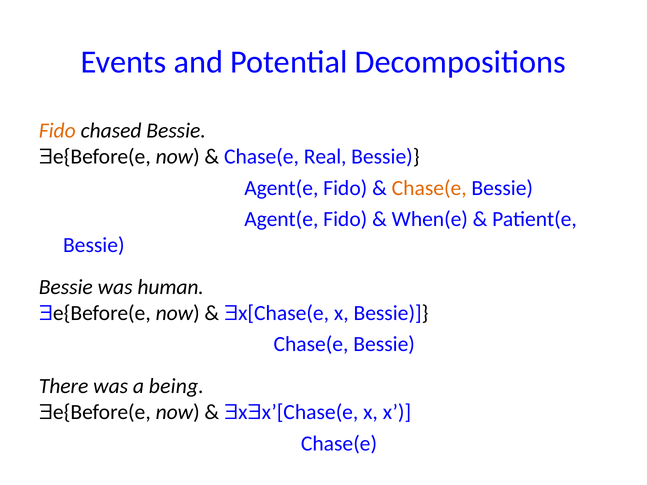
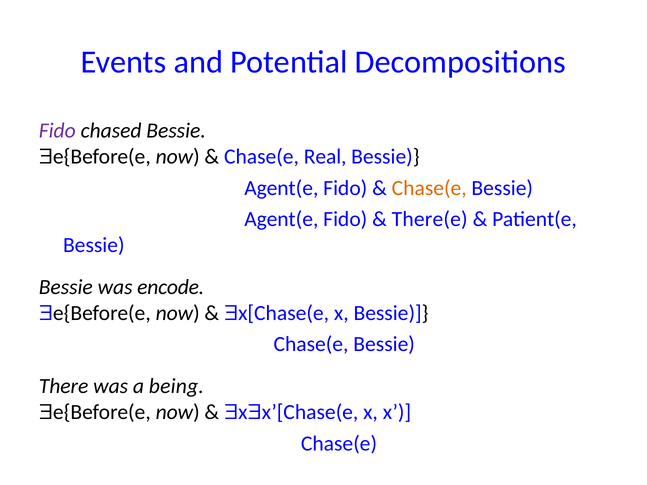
Fido colour: orange -> purple (57, 131)
When(e: When(e -> There(e (430, 219)
human: human -> encode (171, 287)
